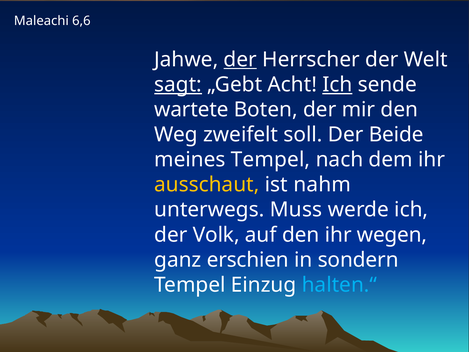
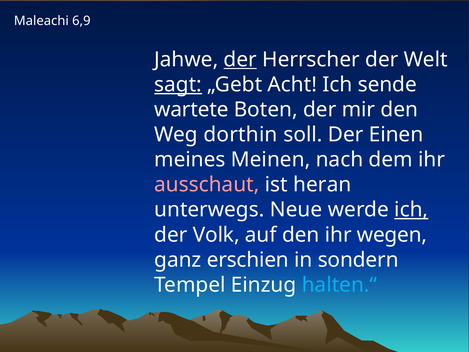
6,6: 6,6 -> 6,9 (81, 21)
Ich underline: present -> none (337, 85)
zweifelt: zweifelt -> dorthin (241, 135)
Beide: Beide -> Einen (396, 135)
meines Tempel: Tempel -> Meinen (271, 160)
ausschaut colour: yellow -> pink (207, 185)
nahm: nahm -> heran (322, 185)
Muss: Muss -> Neue (296, 210)
ich underline: none -> present (411, 210)
